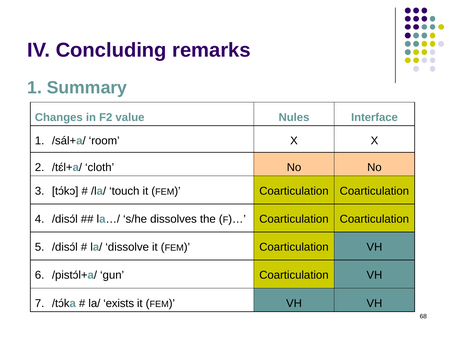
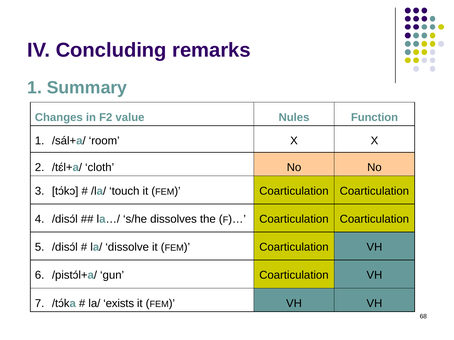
Interface: Interface -> Function (374, 117)
